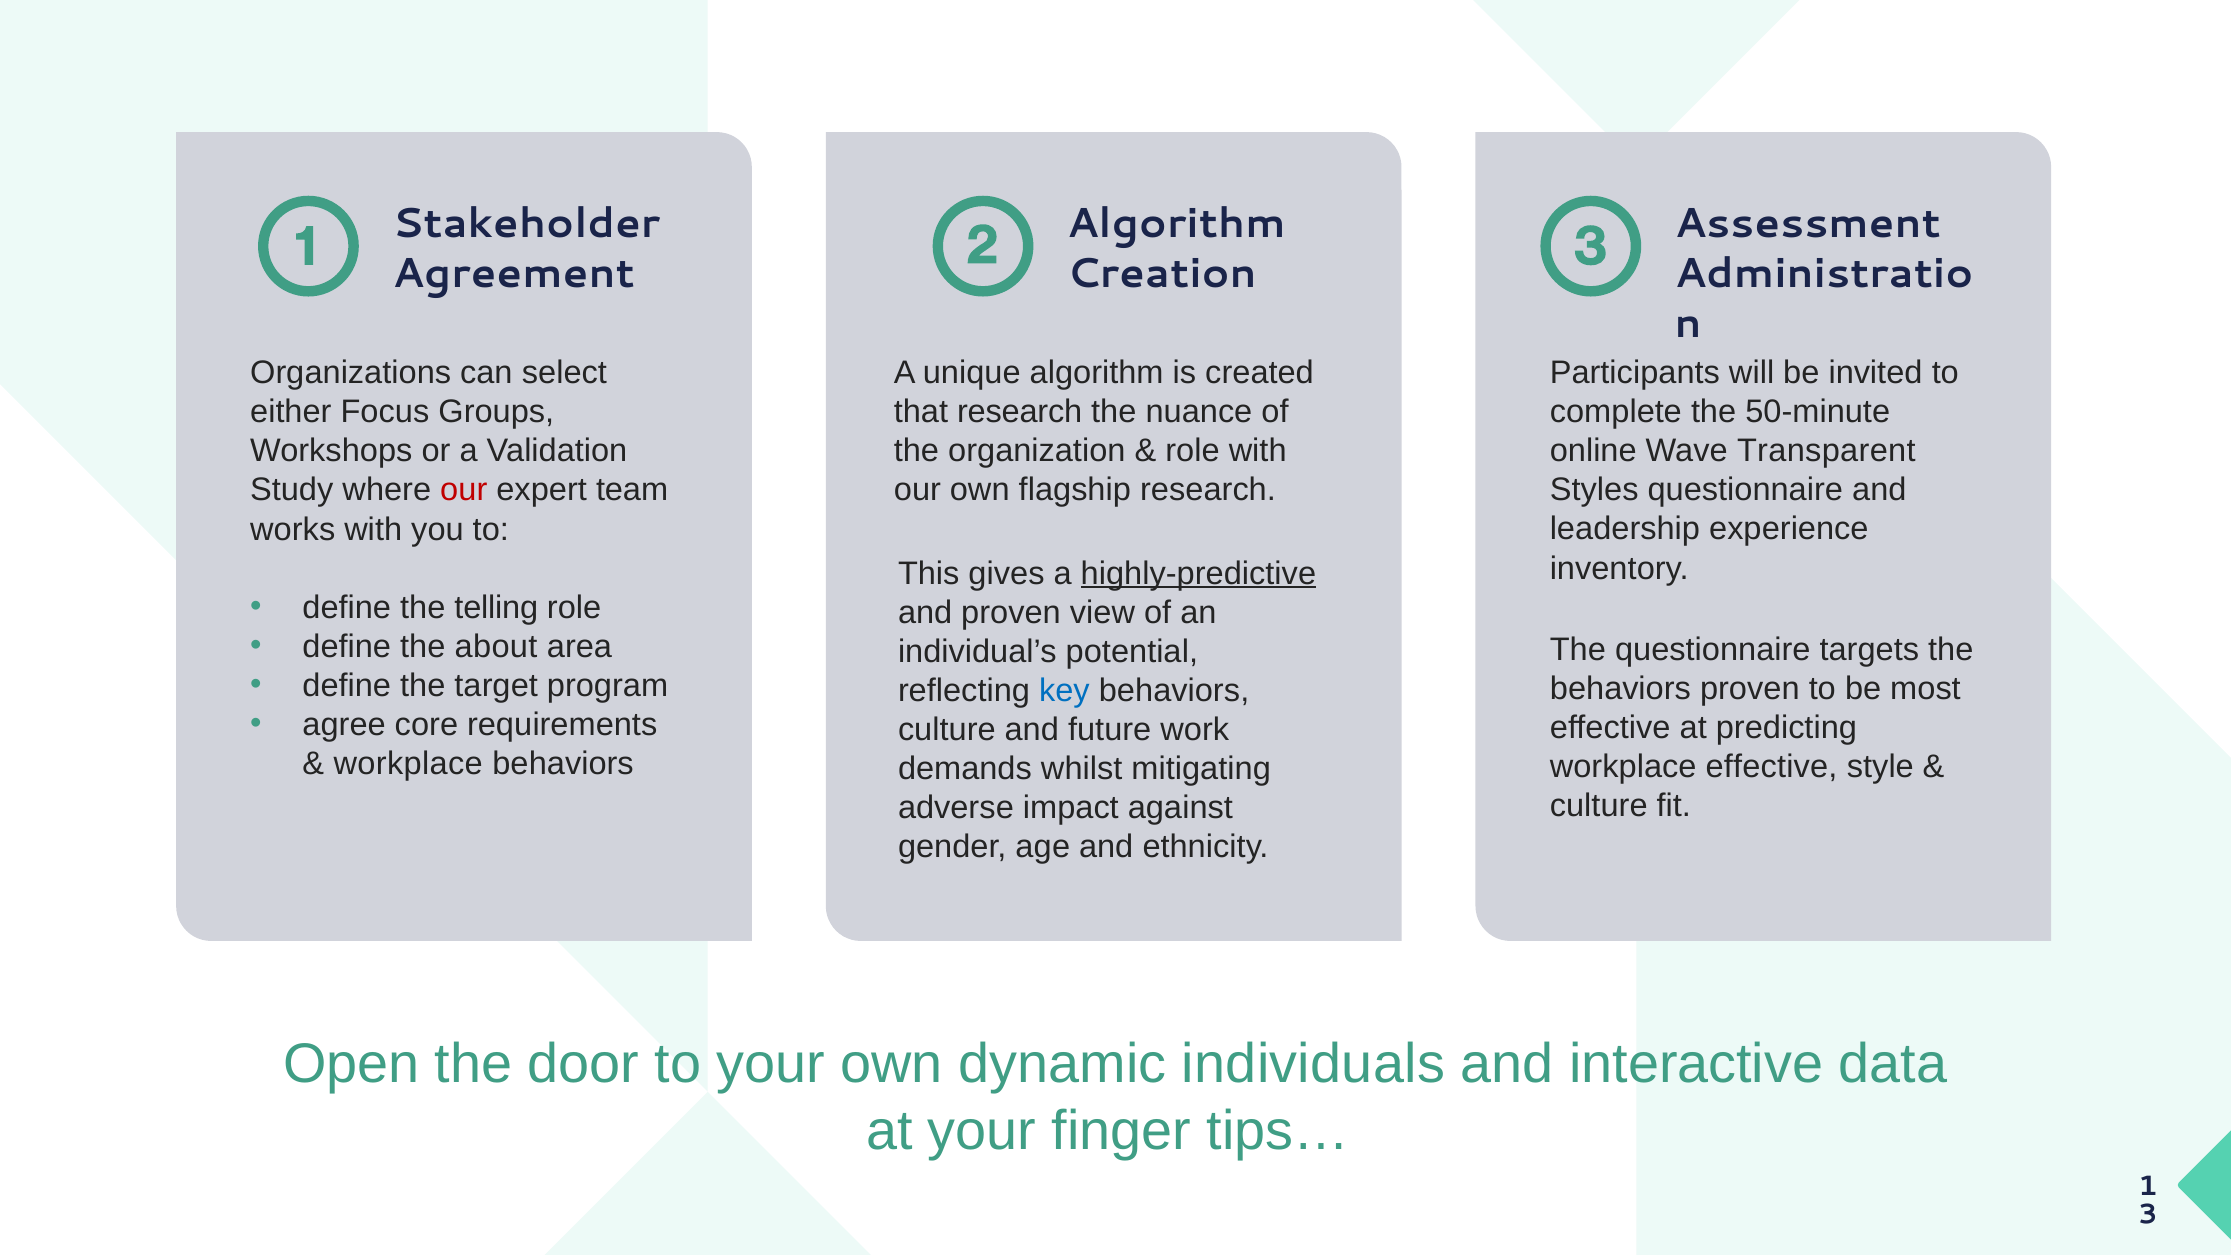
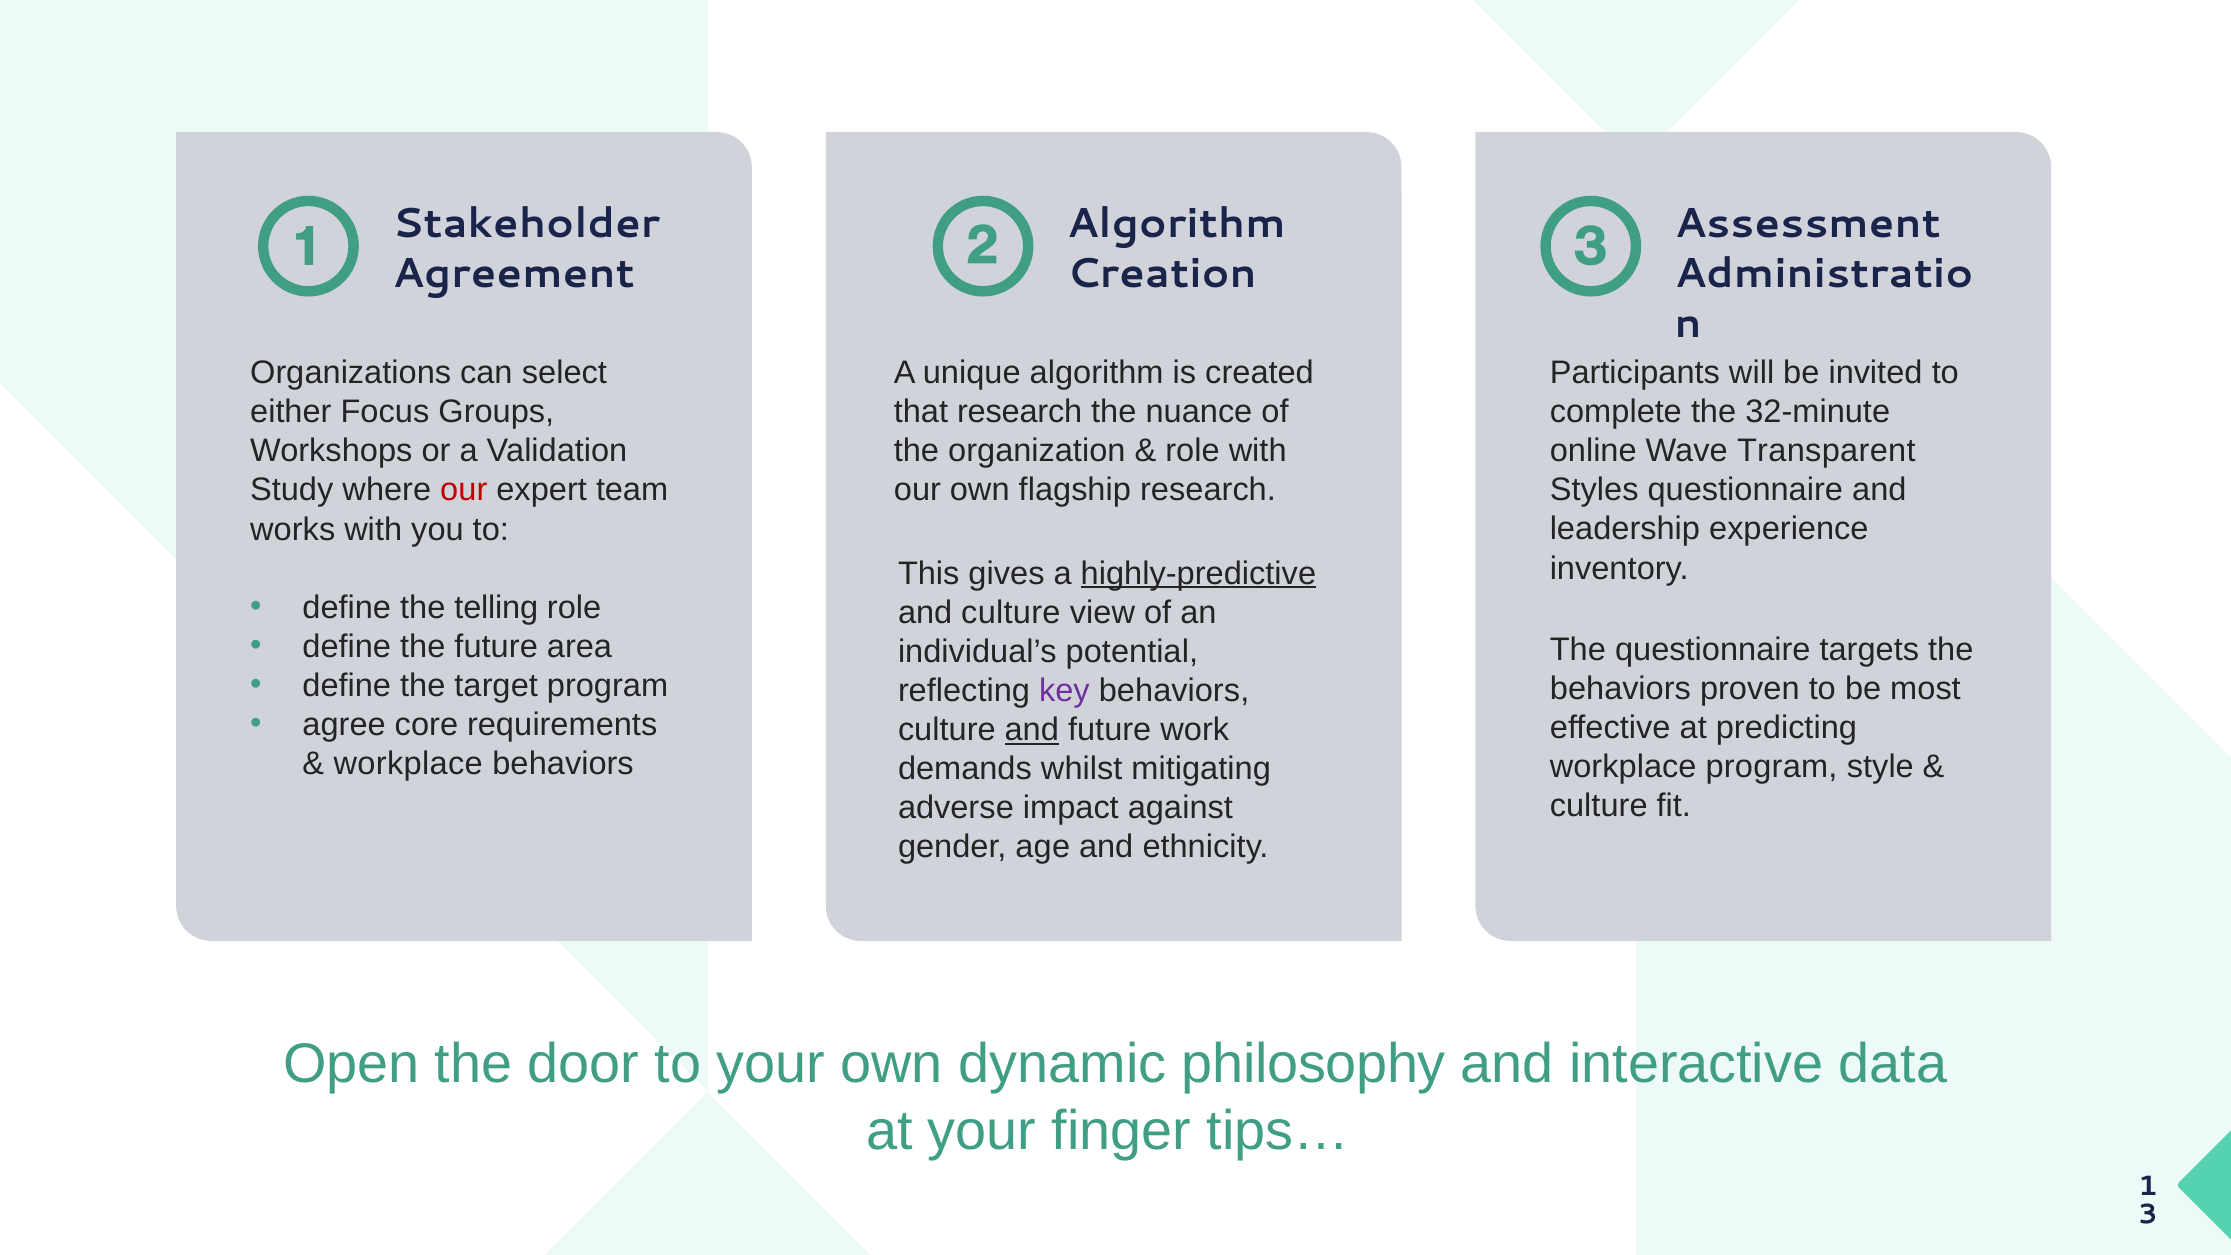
50-minute: 50-minute -> 32-minute (1818, 412)
and proven: proven -> culture (1011, 612)
the about: about -> future (496, 646)
key colour: blue -> purple (1064, 691)
and underline: none -> present (1032, 730)
workplace effective: effective -> program (1772, 767)
individuals: individuals -> philosophy (1314, 1064)
